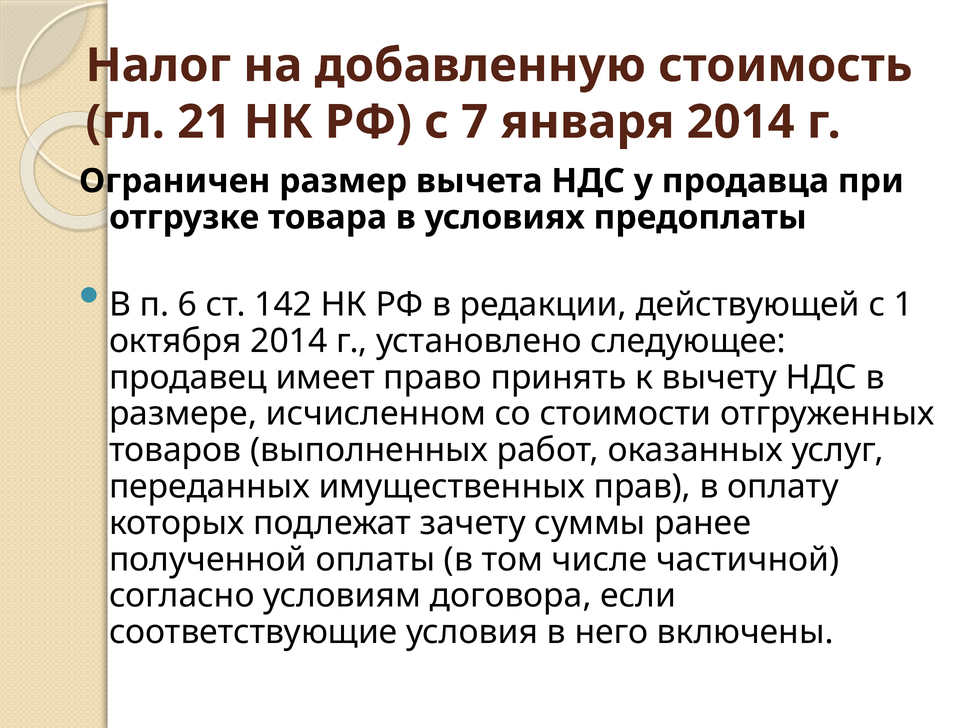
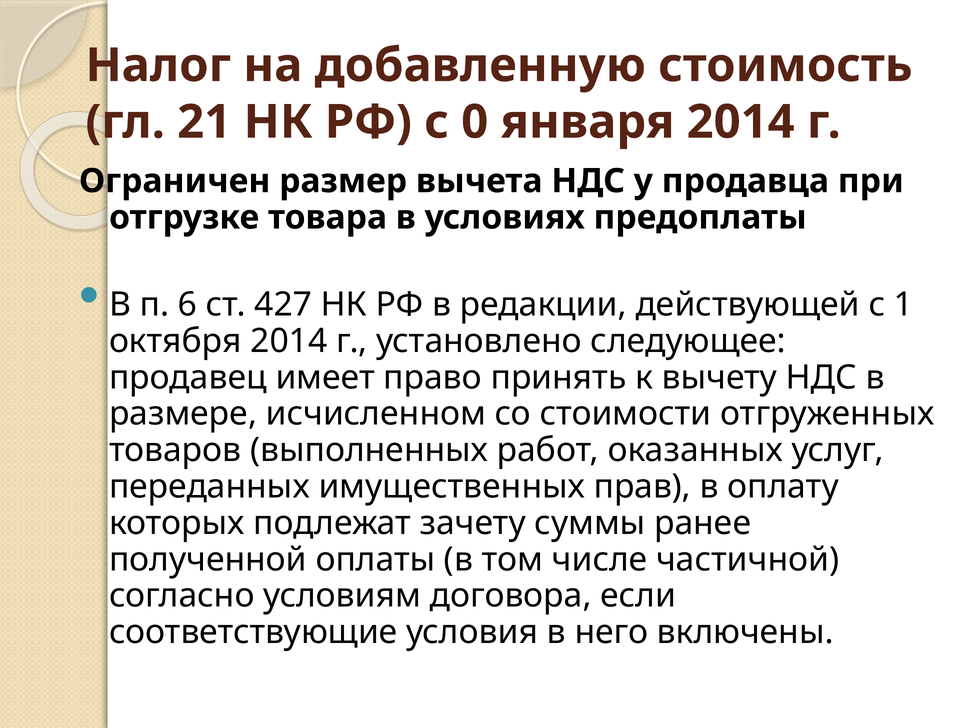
7: 7 -> 0 (475, 122)
142: 142 -> 427 (283, 305)
